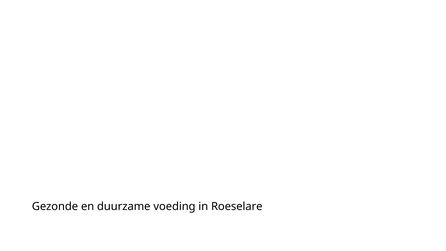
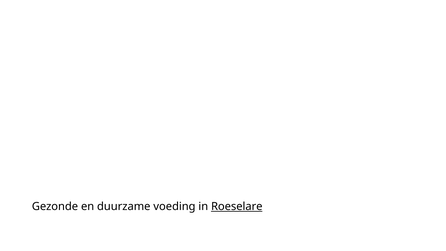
Roeselare underline: none -> present (237, 206)
